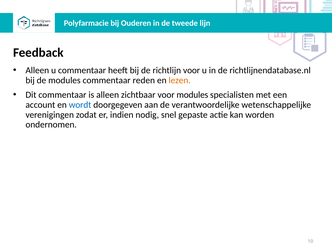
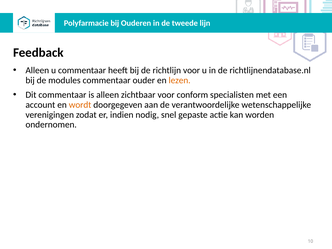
reden: reden -> ouder (144, 80)
voor modules: modules -> conform (192, 95)
wordt colour: blue -> orange (80, 105)
